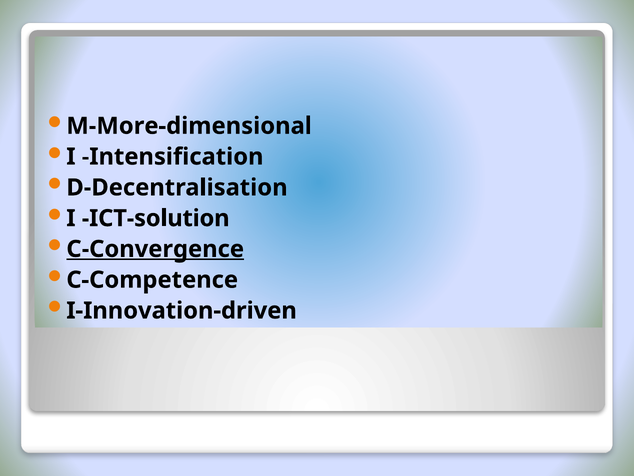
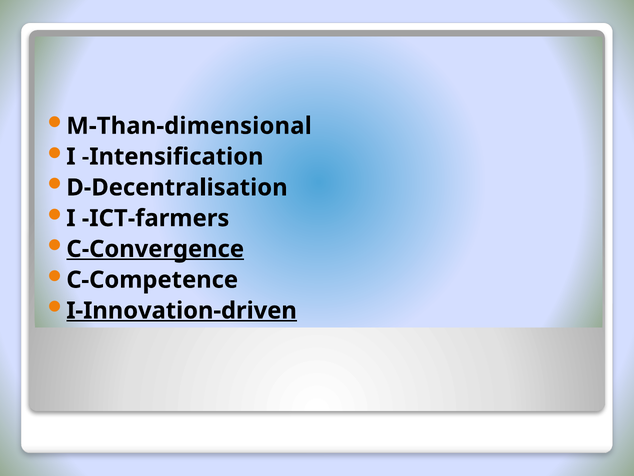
M-More-dimensional: M-More-dimensional -> M-Than-dimensional (189, 126)
ICT-solution: ICT-solution -> ICT-farmers (156, 218)
I-Innovation-driven underline: none -> present (182, 310)
